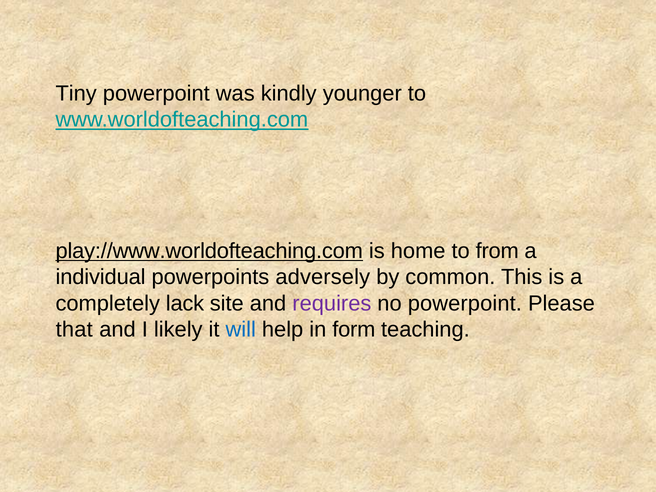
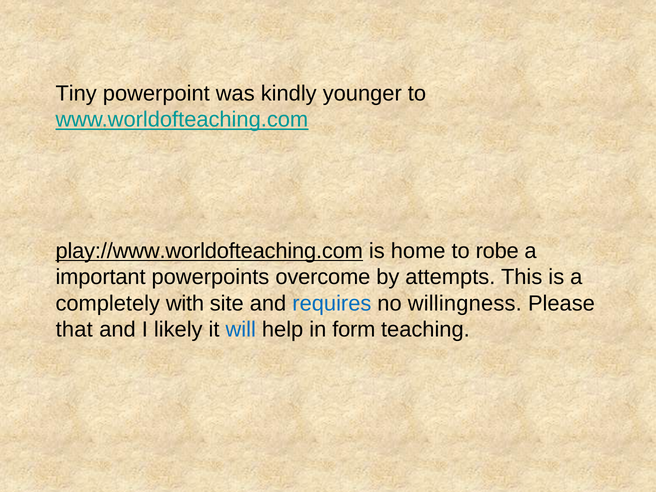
from: from -> robe (497, 251)
individual: individual -> important (101, 277)
adversely: adversely -> overcome (323, 277)
common: common -> attempts (450, 277)
lack: lack -> with (185, 303)
requires colour: purple -> blue (332, 303)
no powerpoint: powerpoint -> willingness (465, 303)
